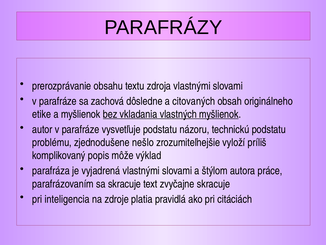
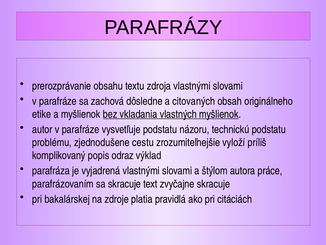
nešlo: nešlo -> cestu (143, 142)
môže: môže -> odraz (123, 155)
inteligencia: inteligencia -> bakalárskej (67, 199)
